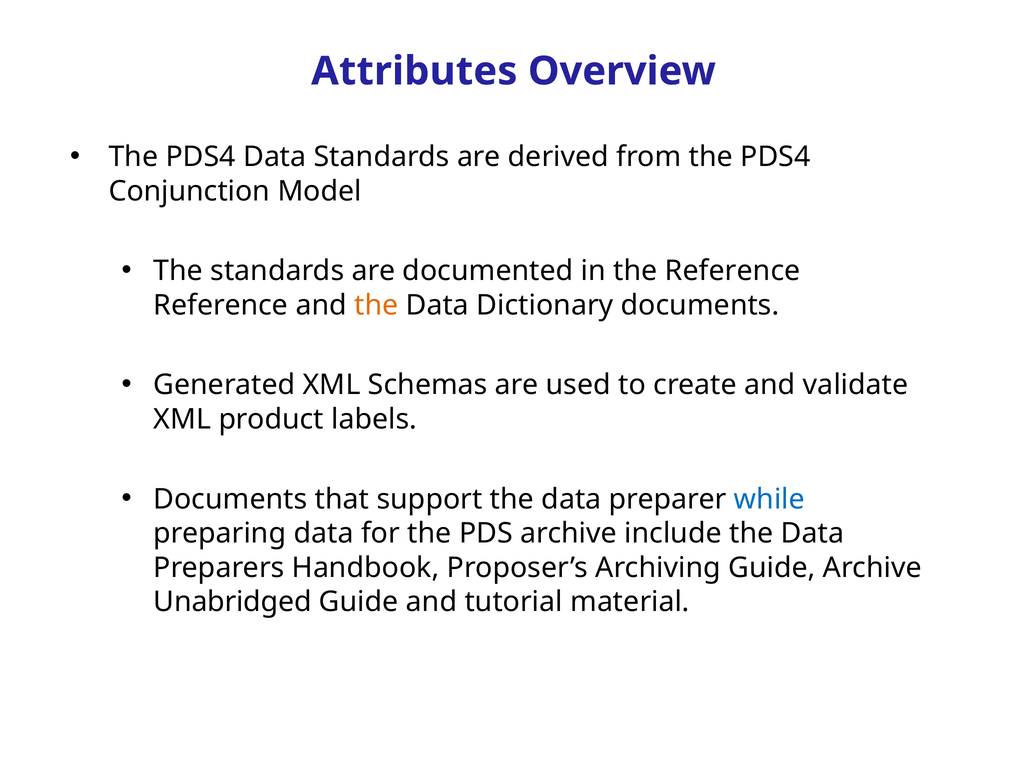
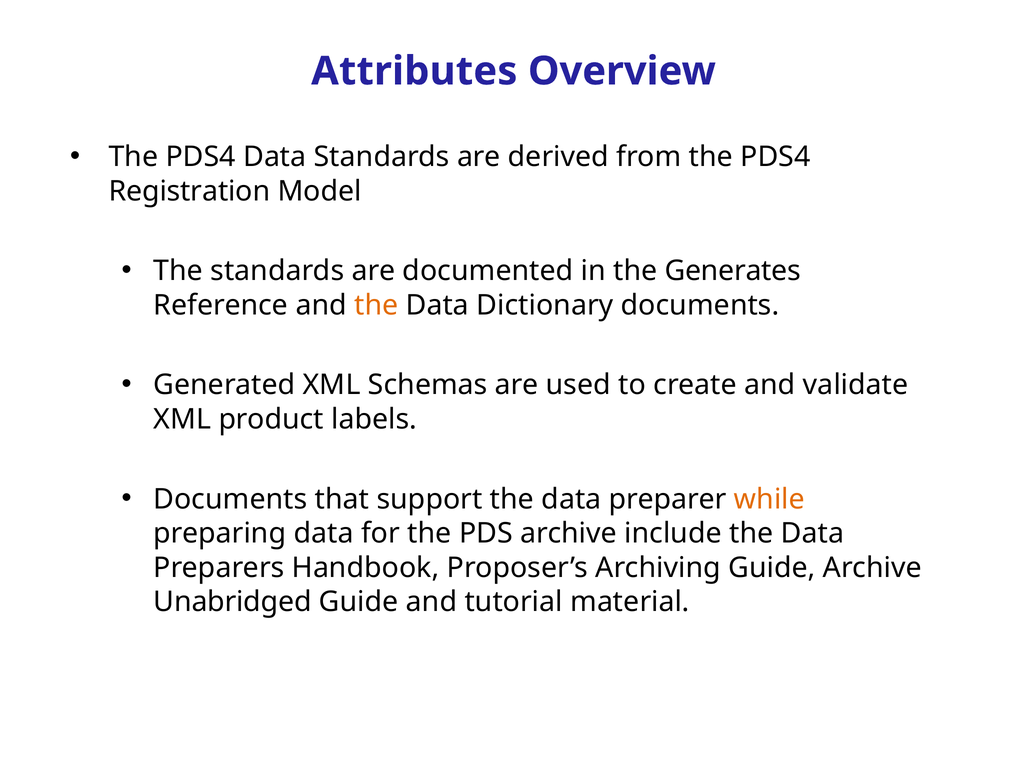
Conjunction: Conjunction -> Registration (189, 191)
the Reference: Reference -> Generates (733, 271)
while colour: blue -> orange (769, 499)
